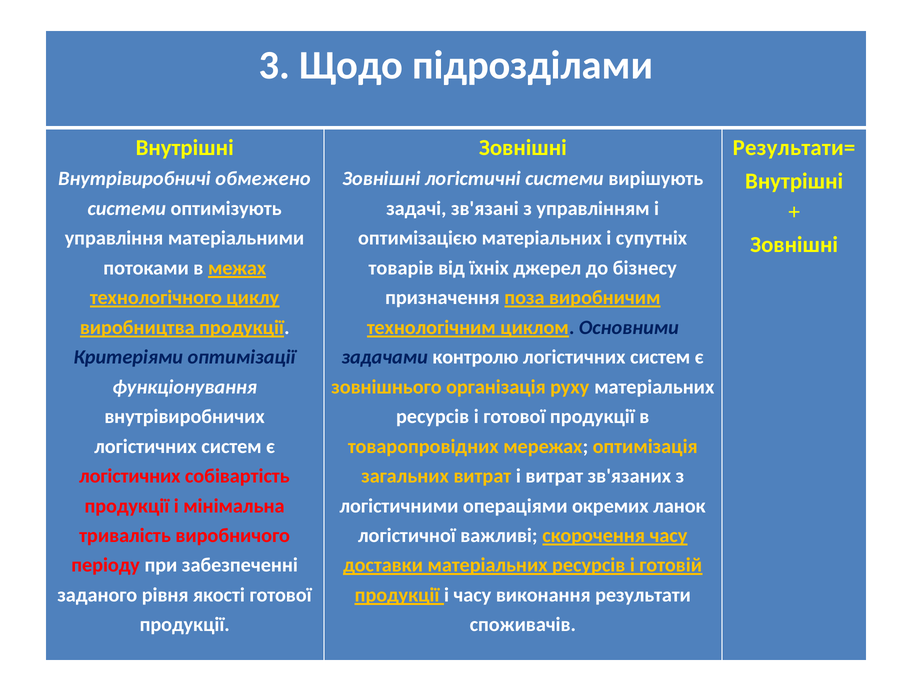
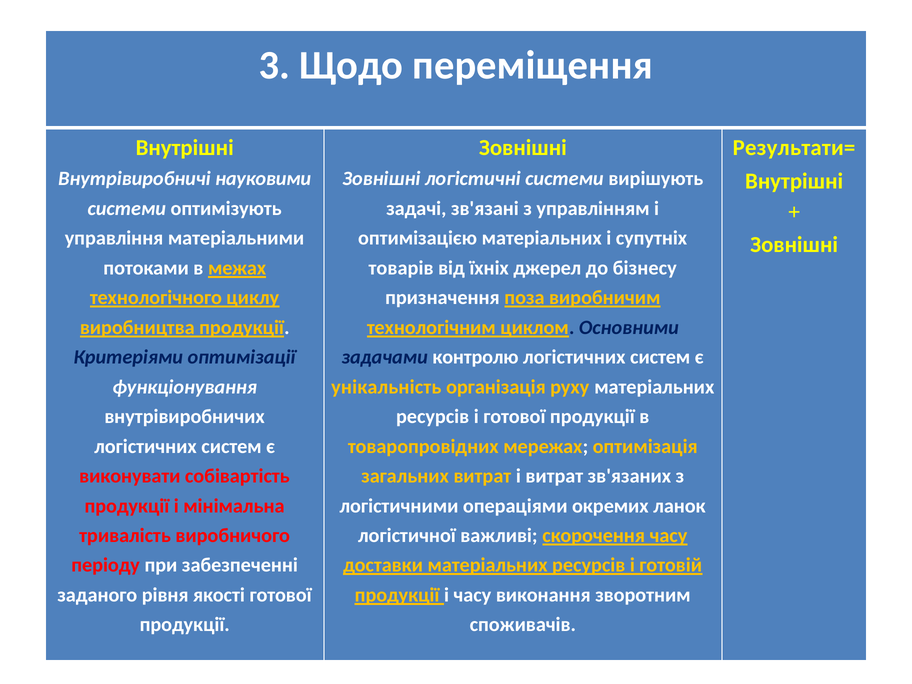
підрозділами: підрозділами -> переміщення (533, 66)
обмежено: обмежено -> науковими (263, 179)
зовнішнього: зовнішнього -> унікальність (386, 387)
логістичних: логістичних -> виконувати (130, 476)
результати: результати -> зворотним (643, 595)
